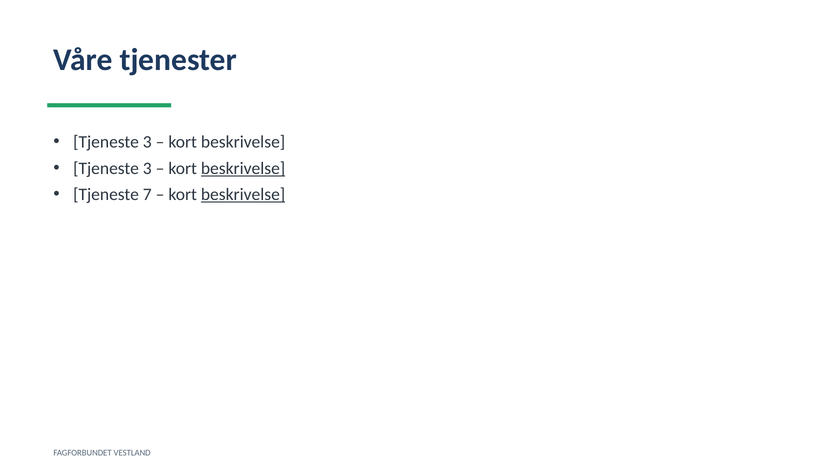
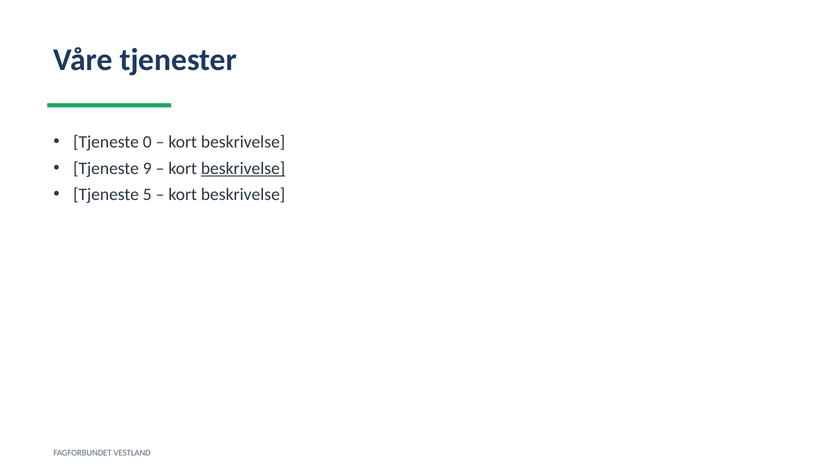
3: 3 -> 0 (147, 142)
3: 3 -> 9 (147, 169)
7: 7 -> 5 (147, 195)
beskrivelse underline: present -> none (243, 195)
